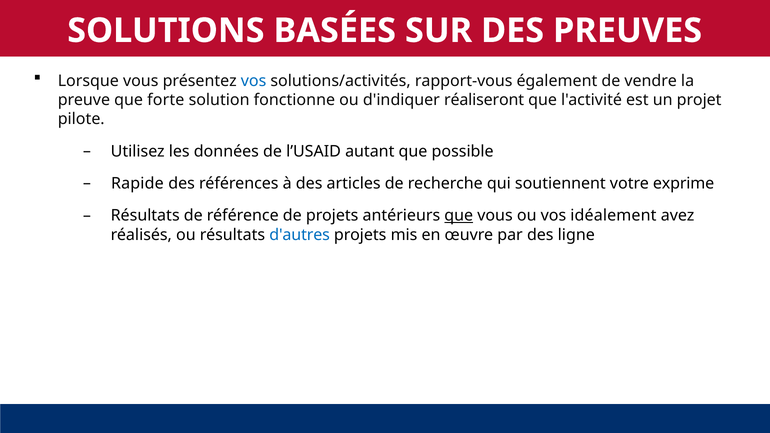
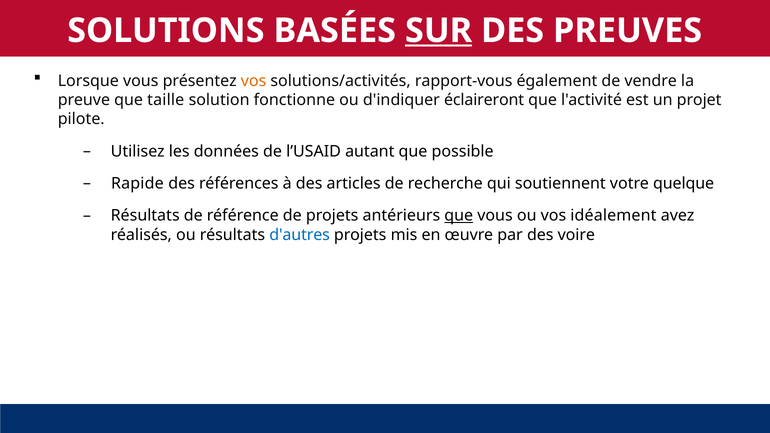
SUR underline: none -> present (439, 31)
vos colour: blue -> orange (254, 81)
forte: forte -> taille (166, 100)
réaliseront: réaliseront -> éclaireront (484, 100)
exprime: exprime -> quelque (684, 183)
ligne: ligne -> voire (576, 235)
